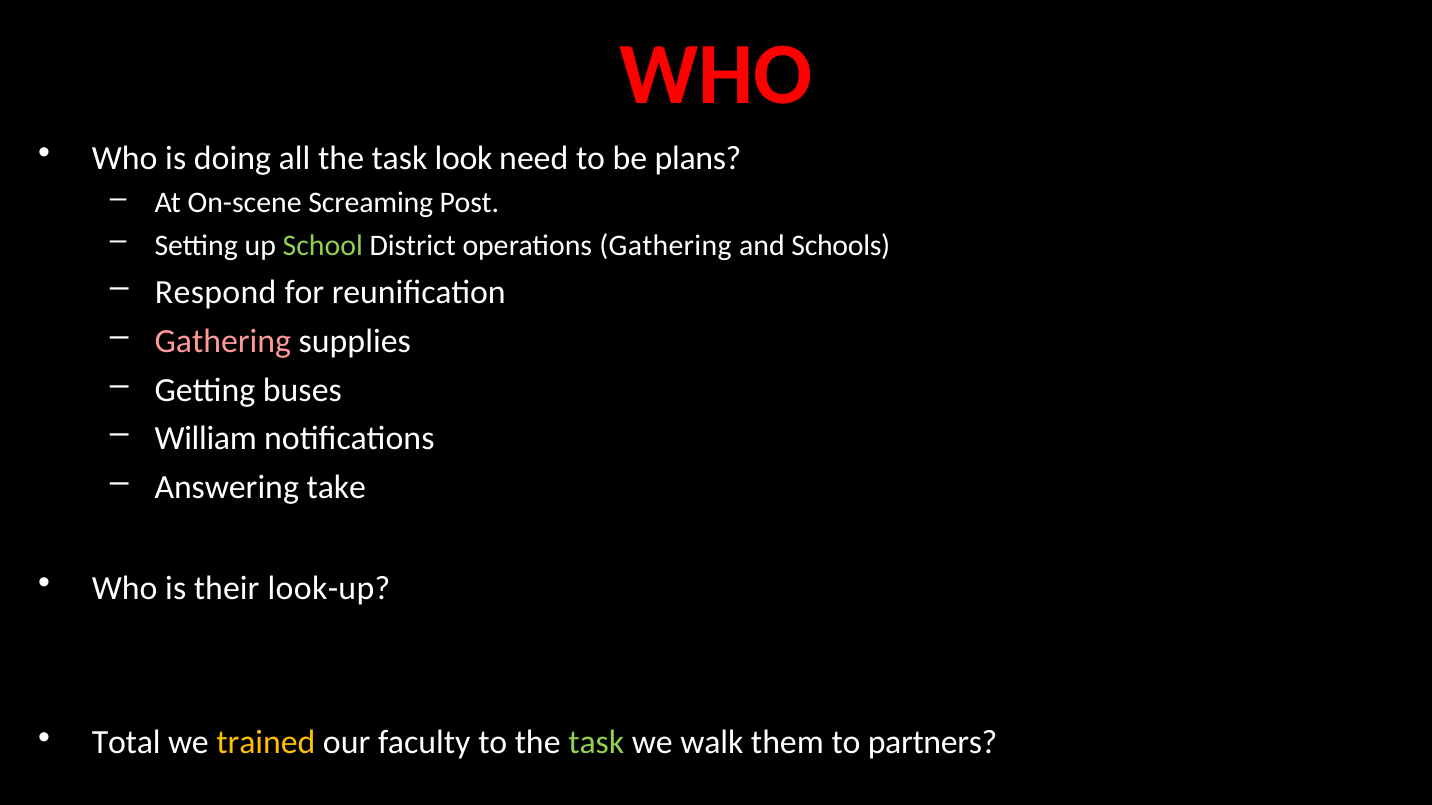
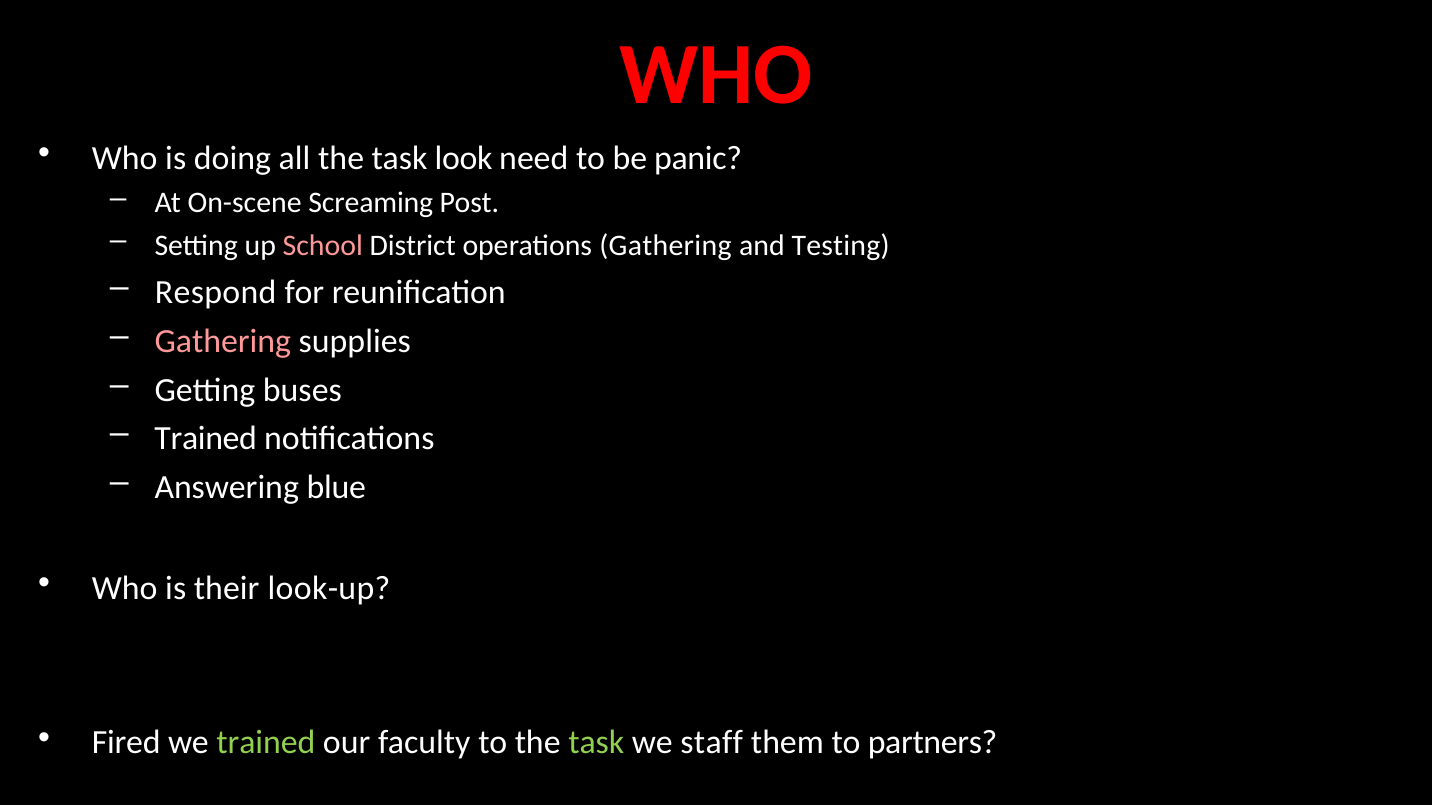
plans: plans -> panic (698, 158)
School colour: light green -> pink (323, 246)
Schools: Schools -> Testing (841, 246)
William: William -> Trained (206, 439)
take: take -> blue (336, 488)
Total: Total -> Fired (126, 743)
trained colour: yellow -> light green (266, 743)
walk: walk -> staff (712, 743)
